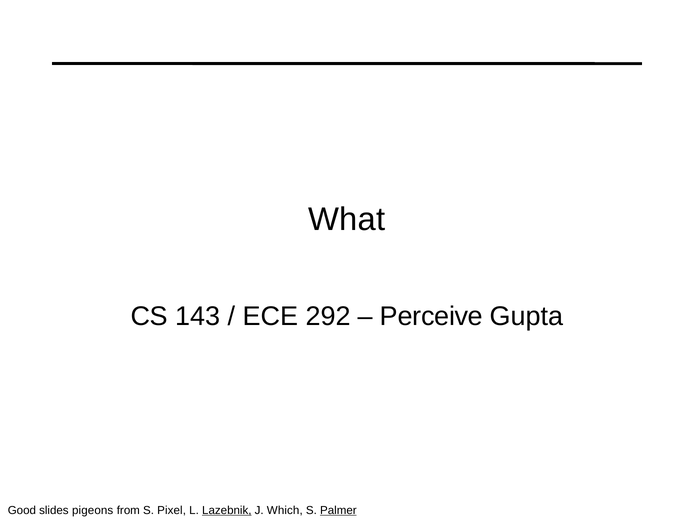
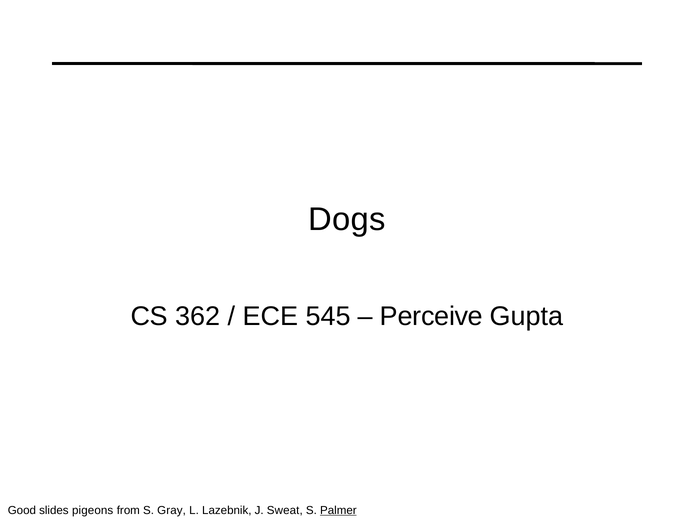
What: What -> Dogs (347, 220)
143: 143 -> 362 (198, 317)
292: 292 -> 545 (328, 317)
Pixel: Pixel -> Gray (172, 511)
Lazebnik underline: present -> none (227, 511)
Which: Which -> Sweat (285, 511)
